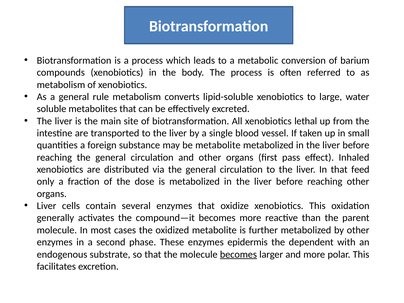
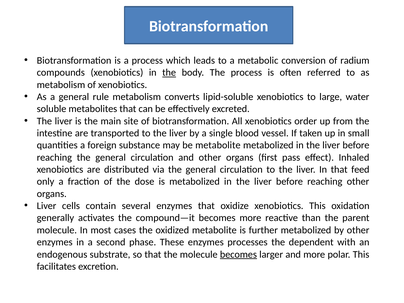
barium: barium -> radium (355, 60)
the underline: none -> present (169, 73)
lethal: lethal -> order (306, 121)
epidermis: epidermis -> processes (248, 242)
